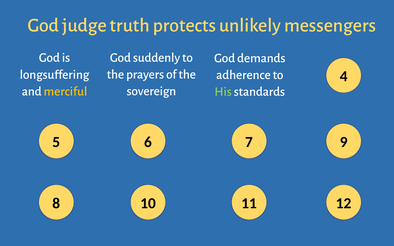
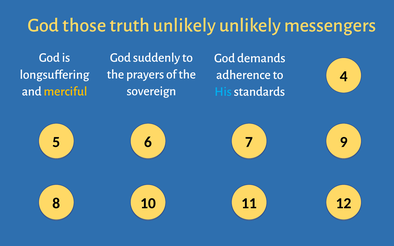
judge: judge -> those (84, 25)
truth protects: protects -> unlikely (184, 25)
His colour: light green -> light blue (223, 92)
